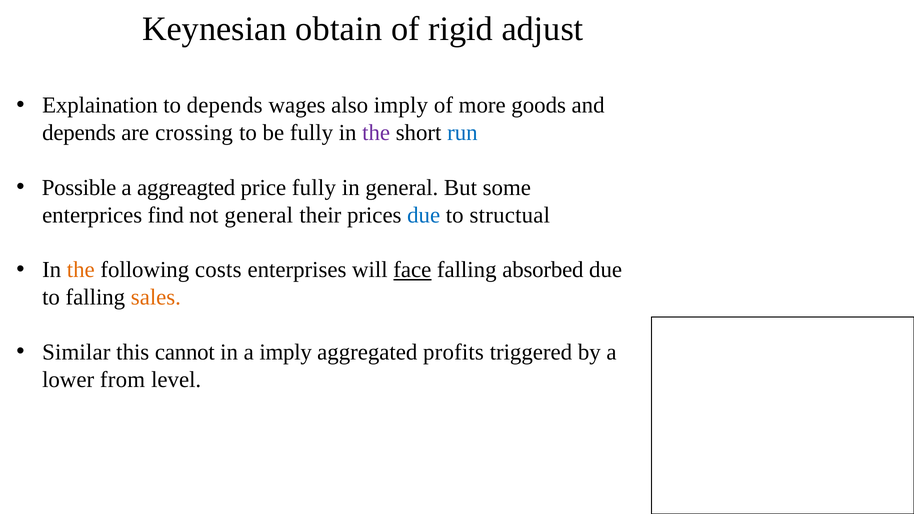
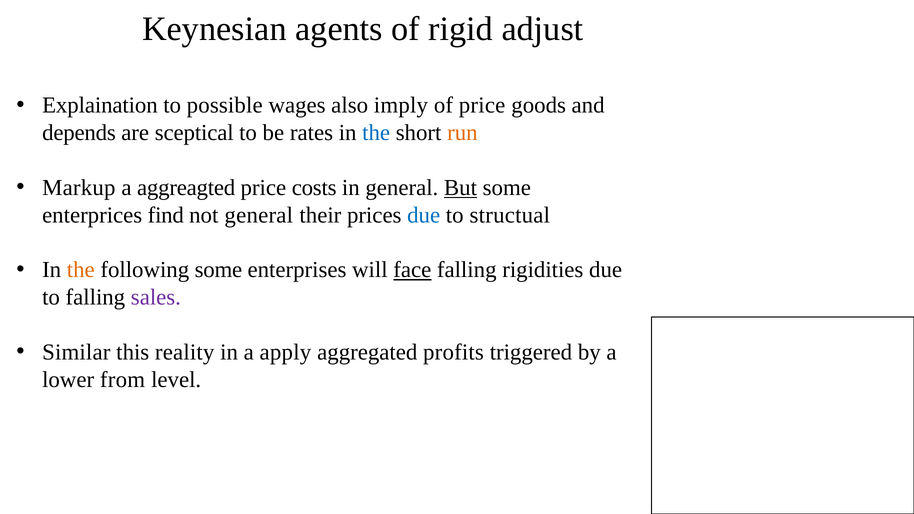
obtain: obtain -> agents (339, 29)
to depends: depends -> possible (225, 105)
of more: more -> price (482, 105)
crossing: crossing -> sceptical (194, 133)
be fully: fully -> rates (311, 133)
the colour: purple -> blue (376, 133)
run colour: blue -> orange (462, 133)
Possible: Possible -> Markup (79, 188)
price fully: fully -> costs (314, 188)
But underline: none -> present (461, 188)
following costs: costs -> some (218, 270)
absorbed: absorbed -> rigidities (543, 270)
sales colour: orange -> purple (156, 297)
cannot: cannot -> reality (185, 352)
a imply: imply -> apply (285, 352)
